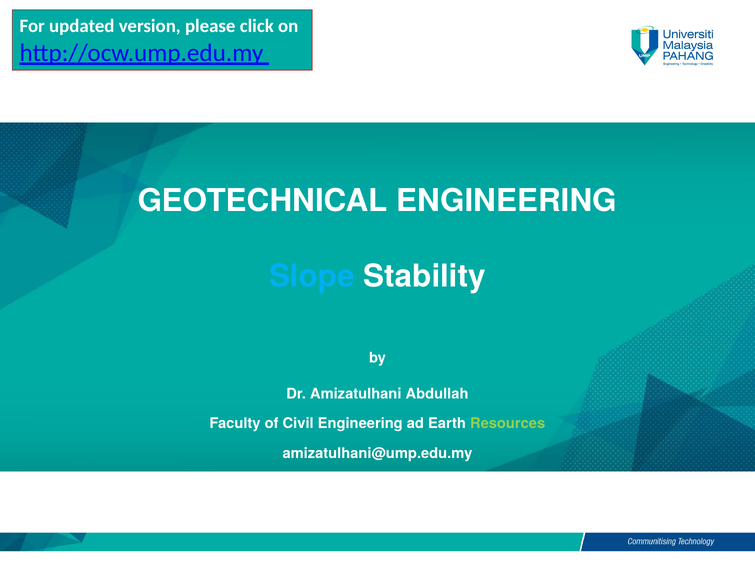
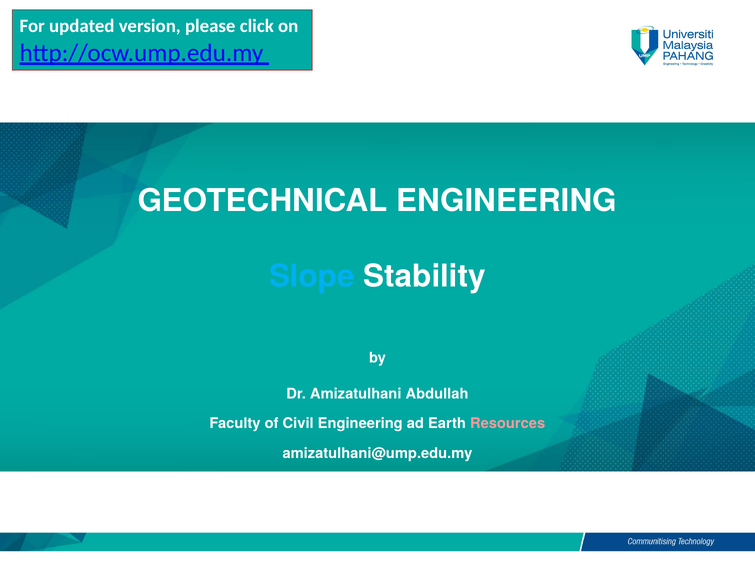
Resources colour: light green -> pink (508, 424)
